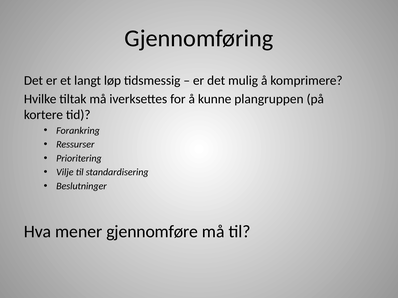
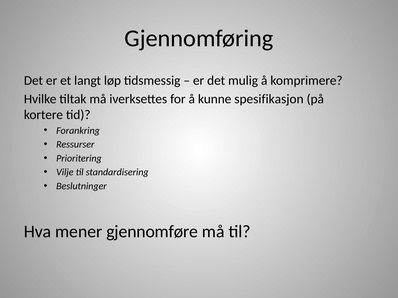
plangruppen: plangruppen -> spesifikasjon (269, 99)
